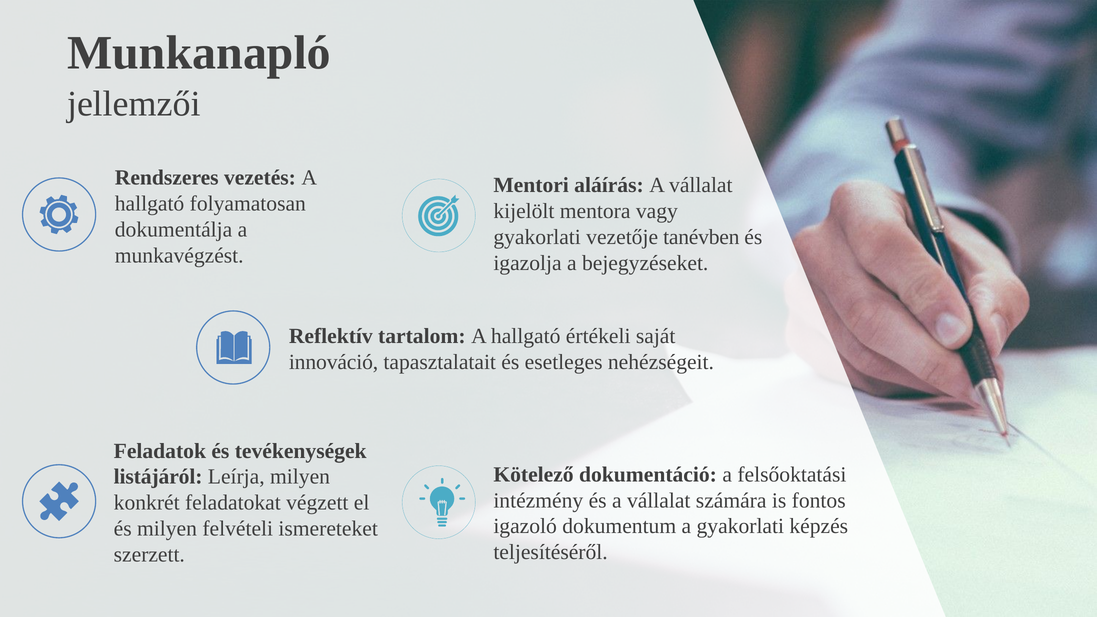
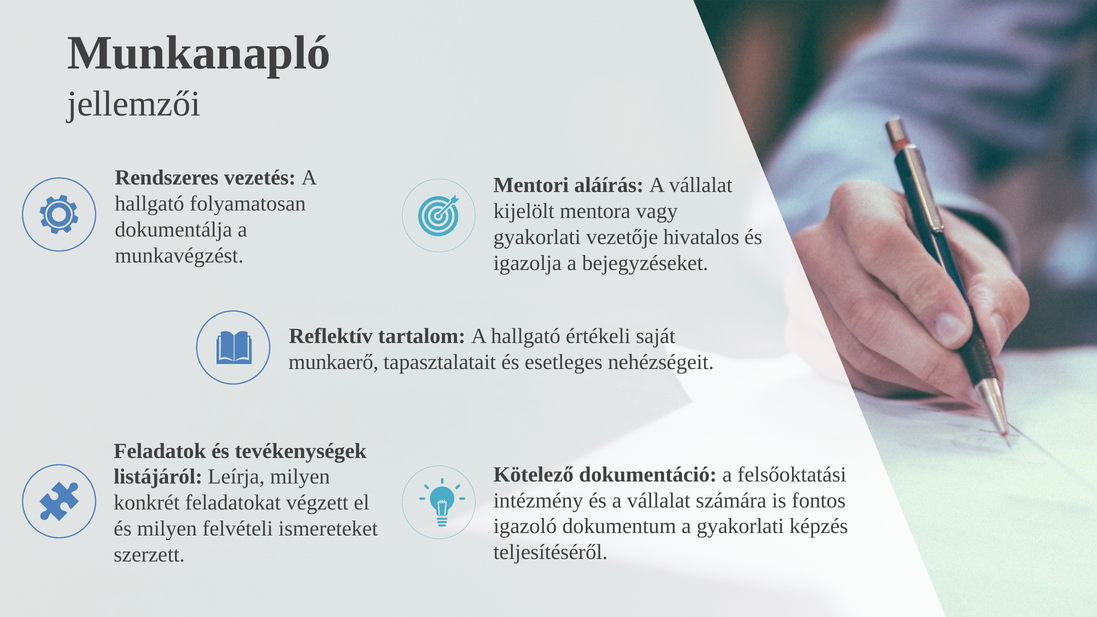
tanévben: tanévben -> hivatalos (701, 237)
innováció: innováció -> munkaerő (334, 362)
